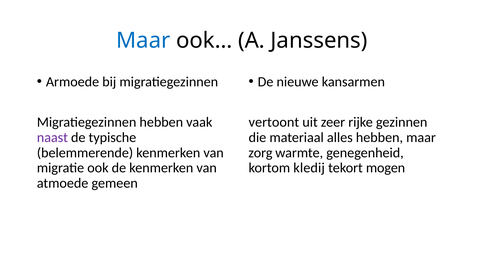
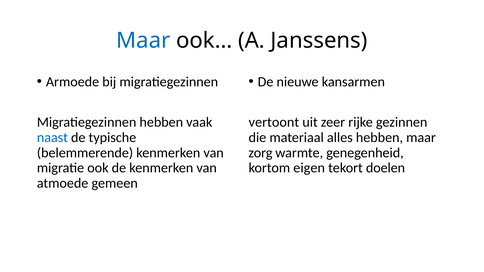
naast colour: purple -> blue (52, 138)
kledij: kledij -> eigen (309, 168)
mogen: mogen -> doelen (386, 168)
